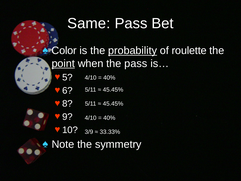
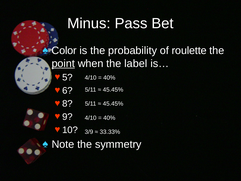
Same: Same -> Minus (89, 23)
probability underline: present -> none (133, 51)
the pass: pass -> label (136, 63)
